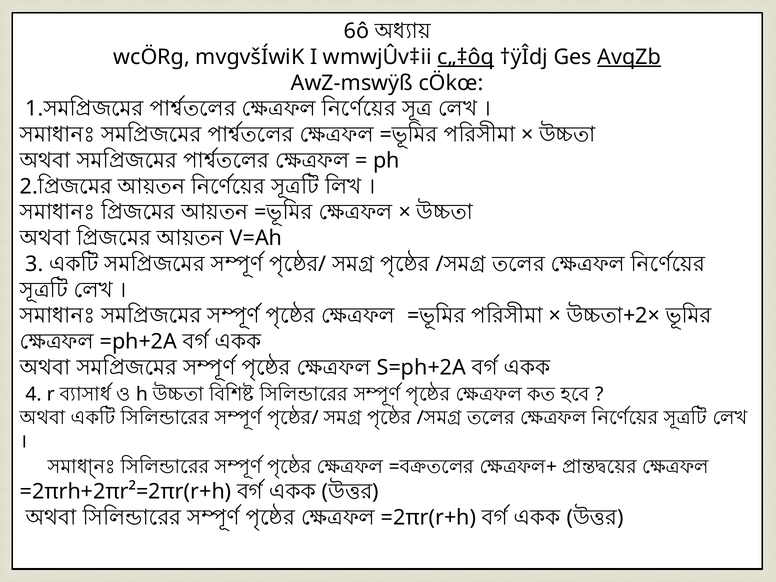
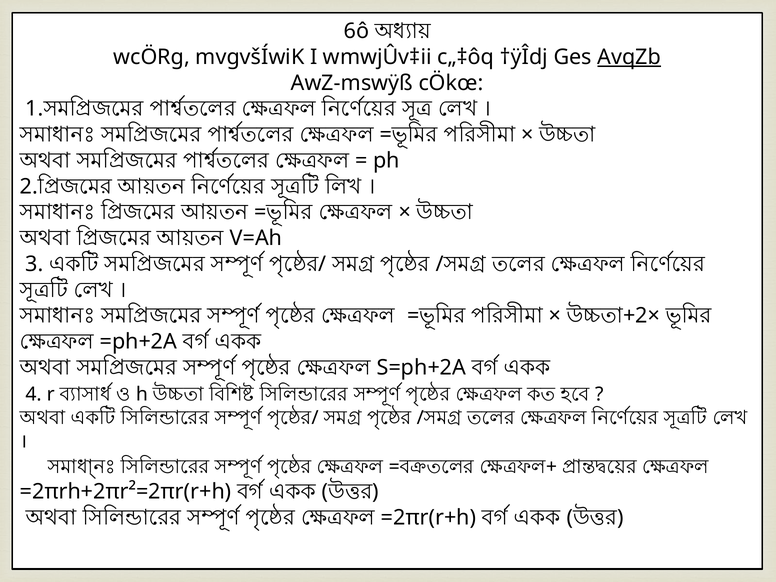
c„‡ôq underline: present -> none (466, 57)
